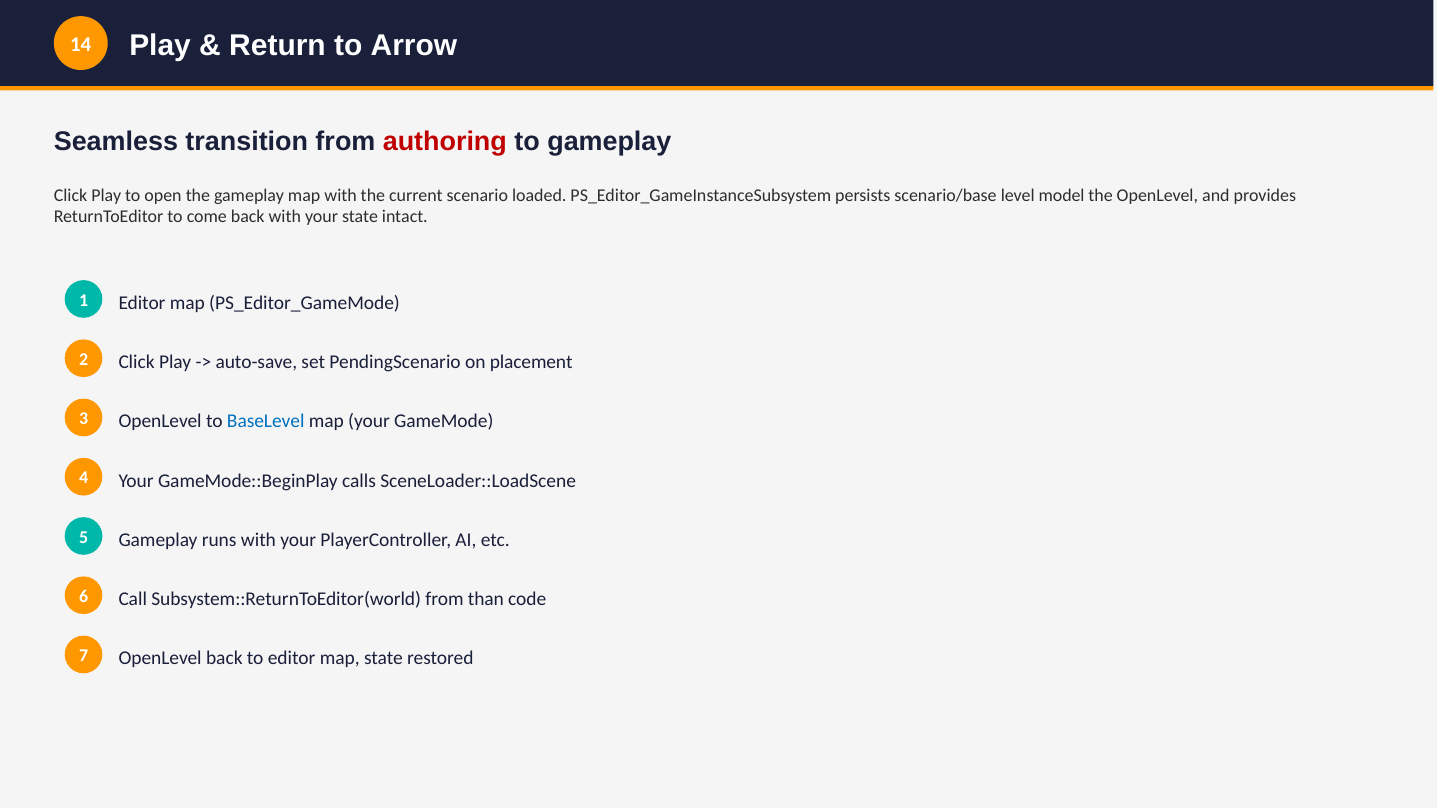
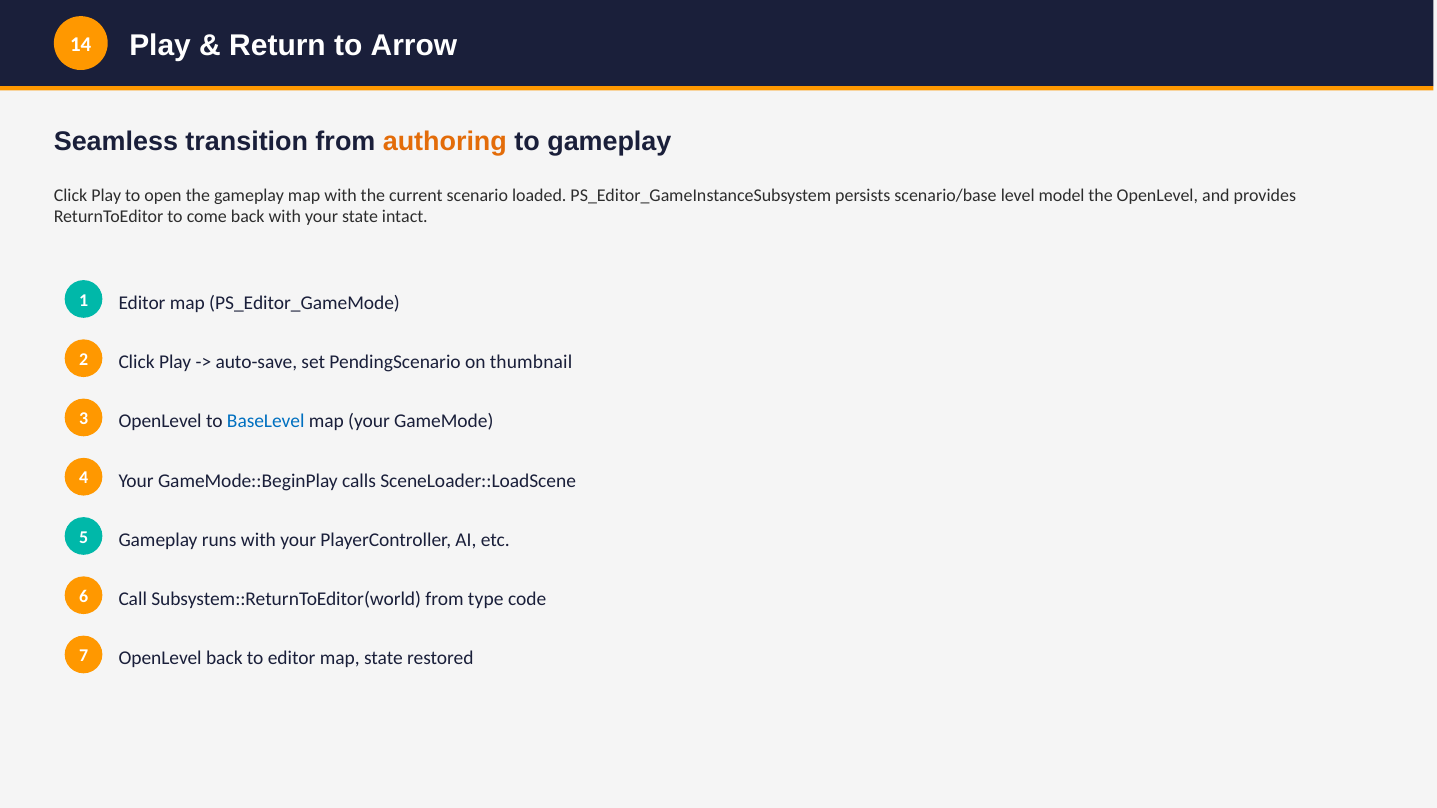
authoring colour: red -> orange (445, 142)
placement: placement -> thumbnail (531, 362)
than: than -> type (486, 599)
